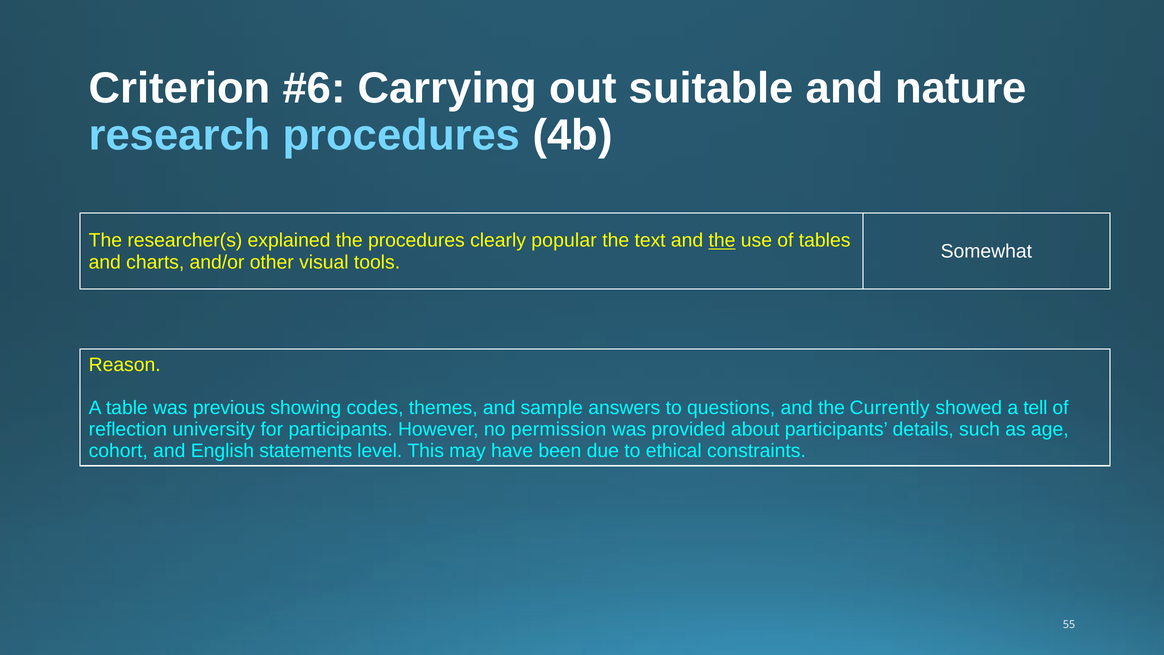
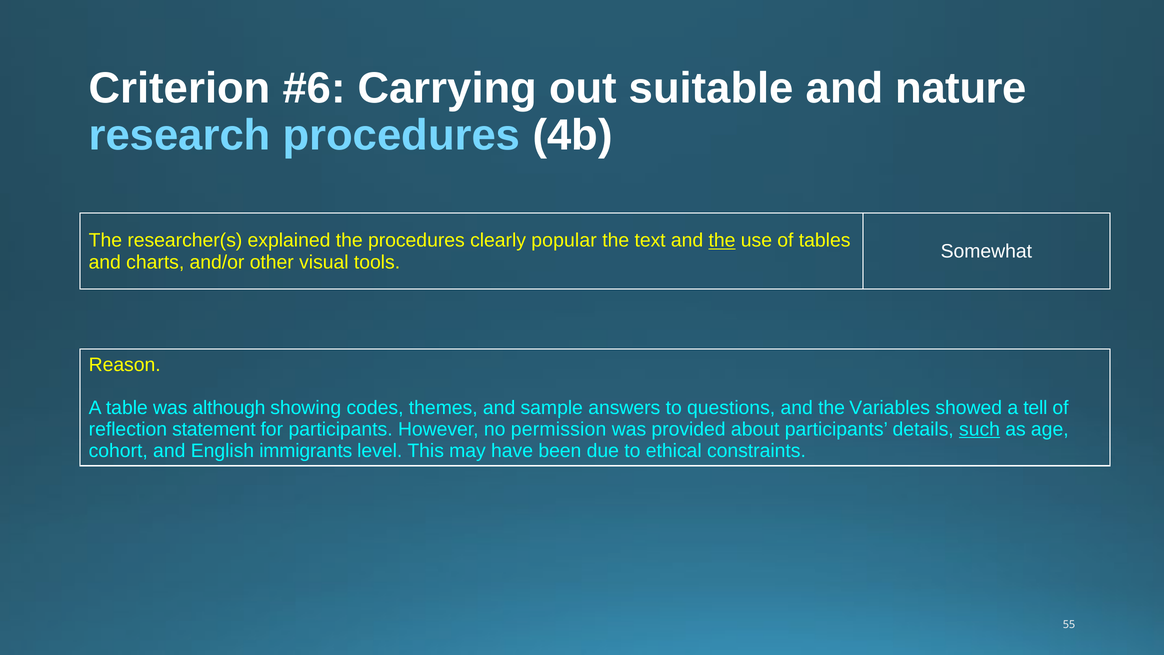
previous: previous -> although (229, 408)
Currently: Currently -> Variables (890, 408)
university: university -> statement (214, 429)
such underline: none -> present (980, 429)
statements: statements -> immigrants (306, 451)
